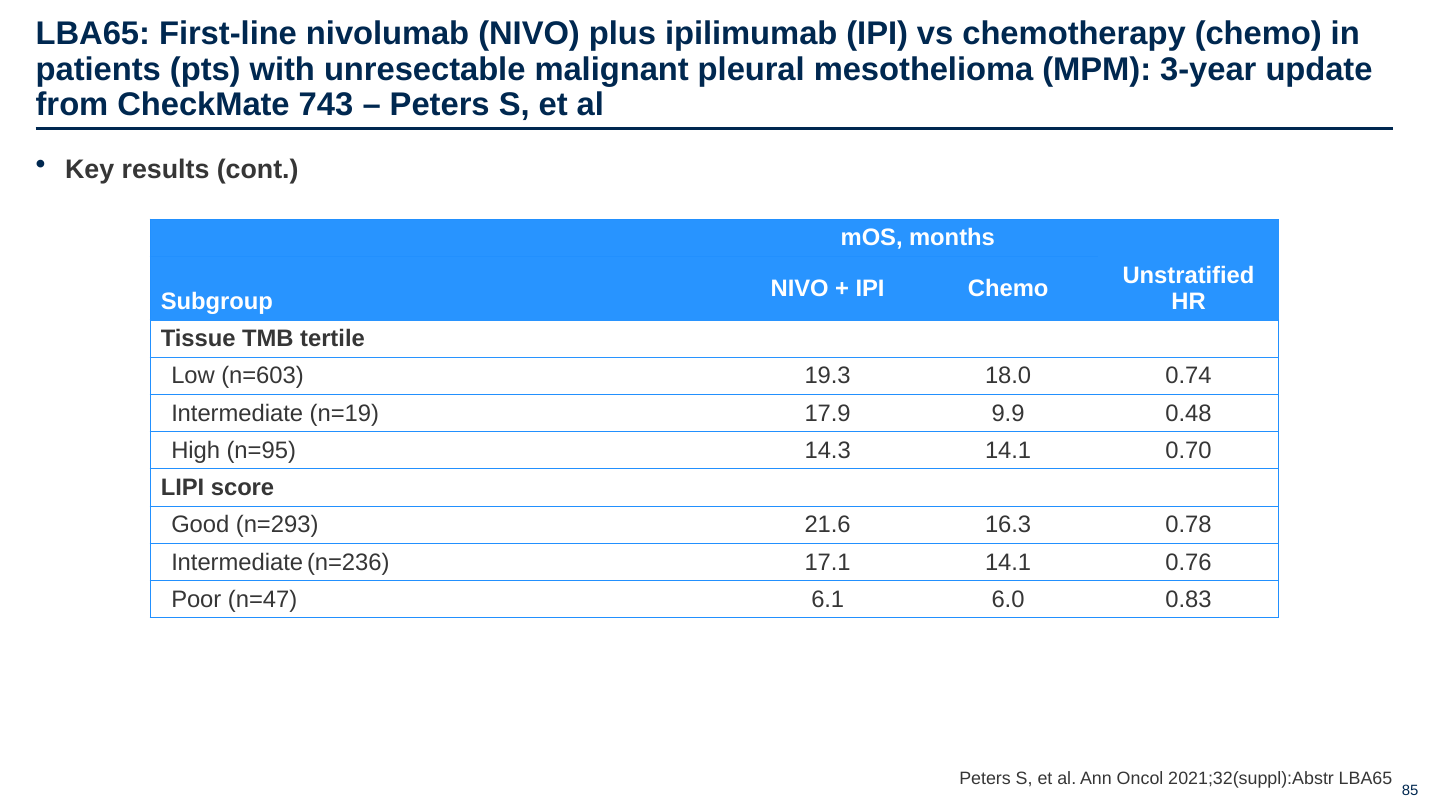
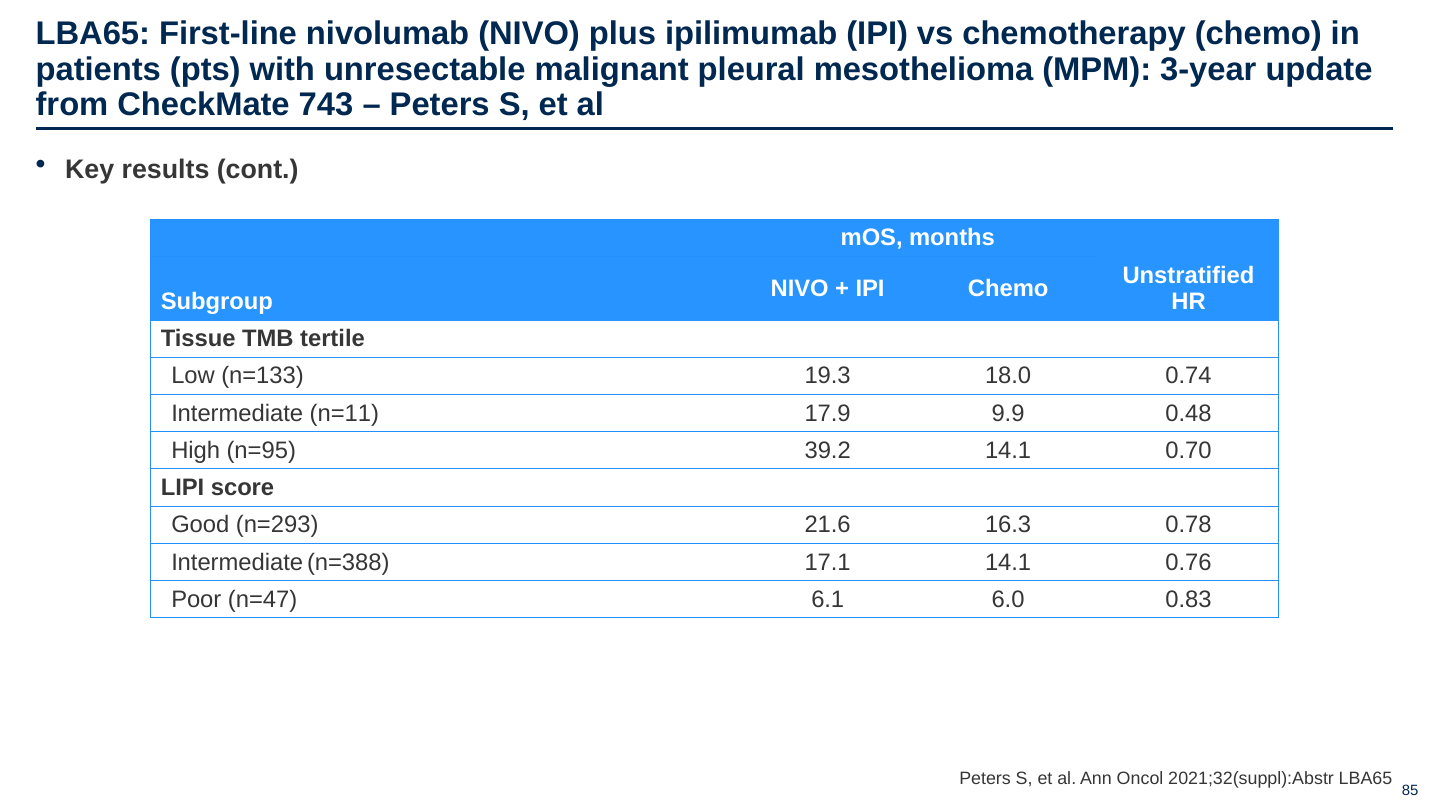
n=603: n=603 -> n=133 (263, 376)
n=19: n=19 -> n=11 (344, 413)
14.3: 14.3 -> 39.2 (828, 450)
n=236: n=236 -> n=388 (348, 562)
